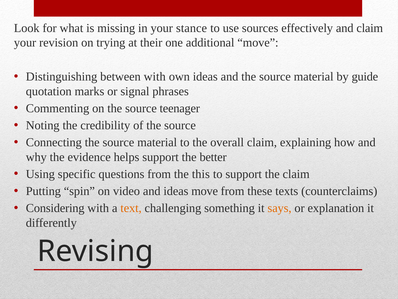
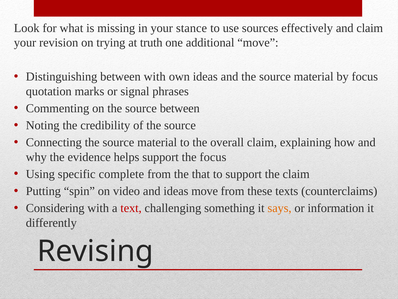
their: their -> truth (151, 43)
by guide: guide -> focus (365, 77)
source teenager: teenager -> between (180, 108)
the better: better -> focus (213, 157)
questions: questions -> complete (121, 174)
this: this -> that (201, 174)
text colour: orange -> red (131, 208)
explanation: explanation -> information (336, 208)
